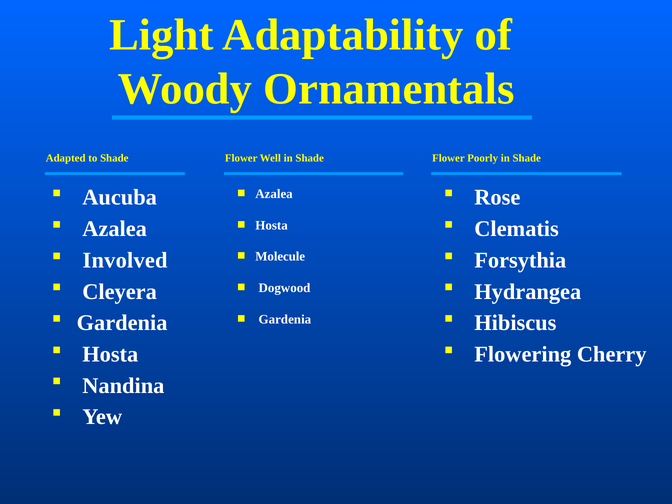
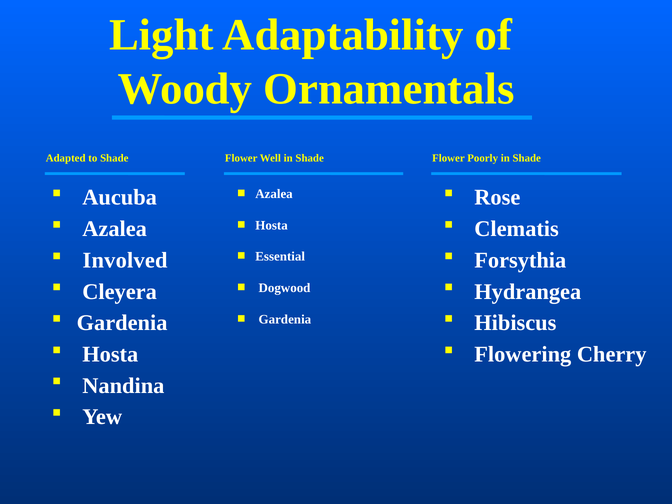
Molecule: Molecule -> Essential (280, 257)
